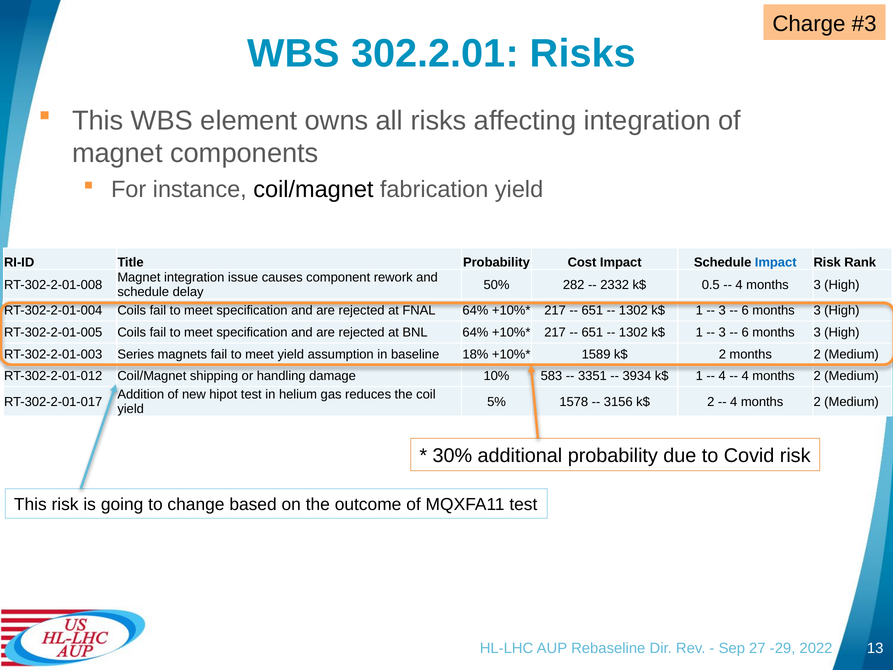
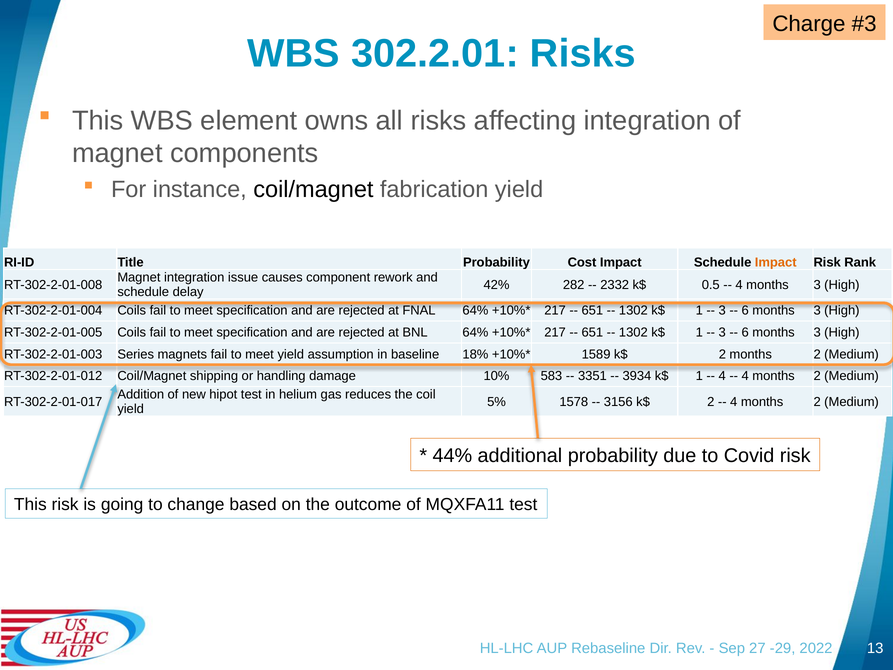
Impact colour: blue -> orange (776, 263)
50%: 50% -> 42% (497, 285)
30%: 30% -> 44% (452, 456)
